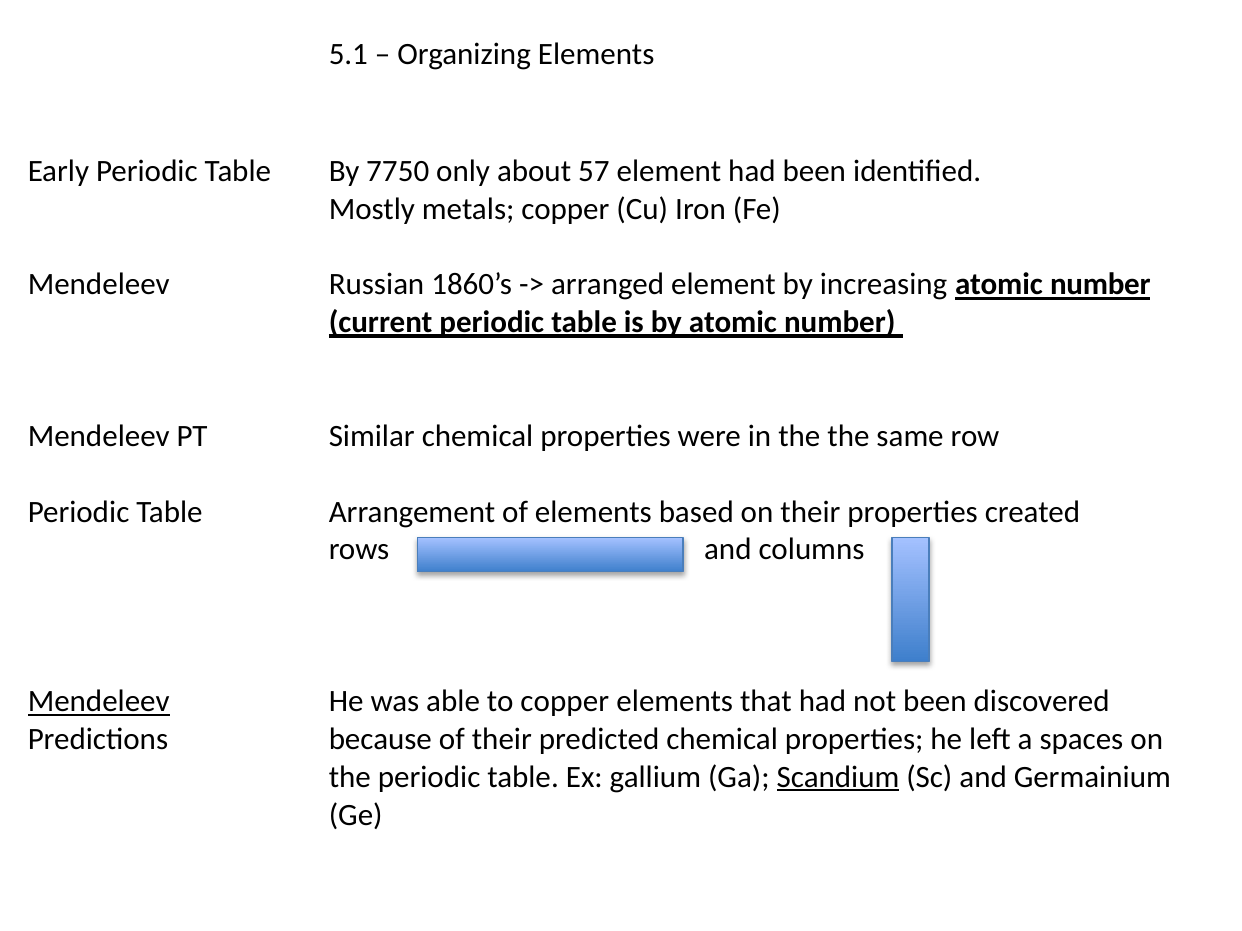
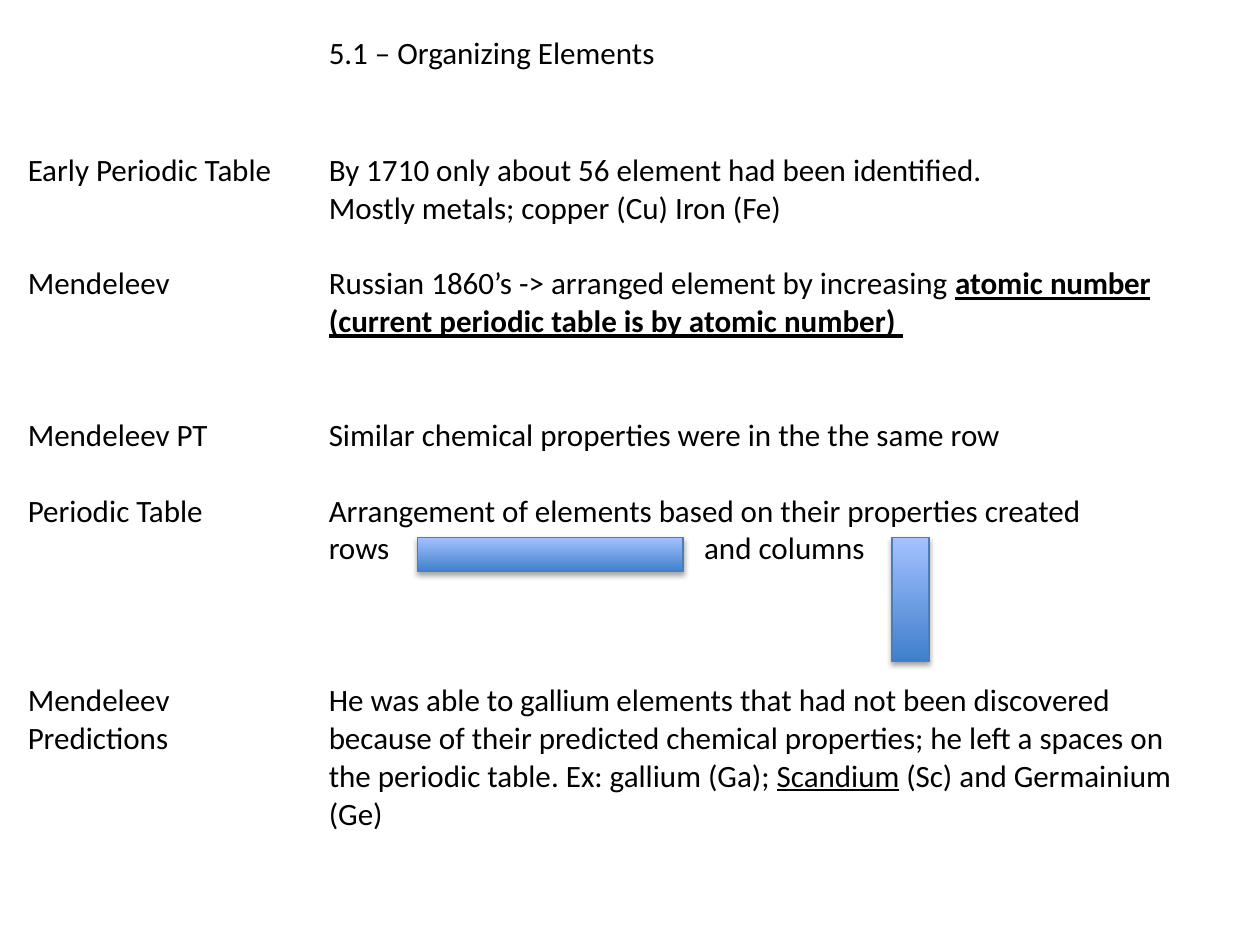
7750: 7750 -> 1710 (398, 171)
57: 57 -> 56 (594, 171)
Mendeleev underline: present -> none (99, 702)
to copper: copper -> gallium (565, 702)
